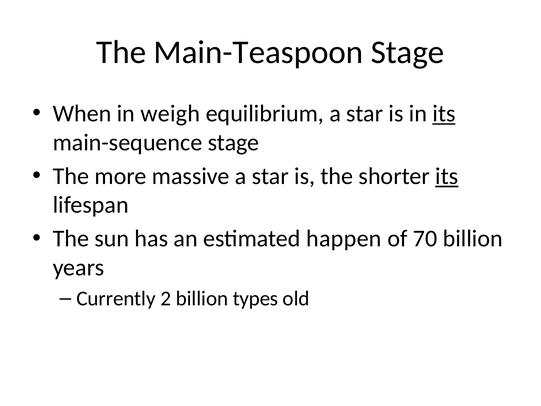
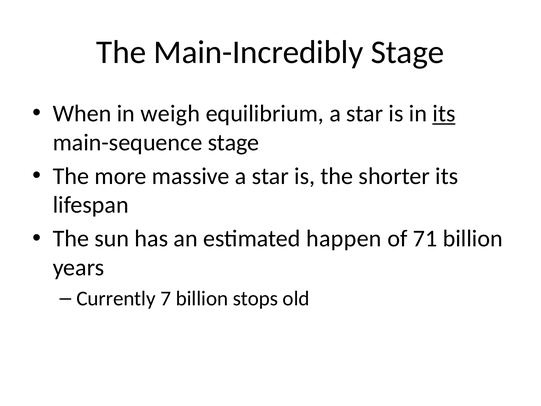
Main-Teaspoon: Main-Teaspoon -> Main-Incredibly (258, 52)
its underline: present -> none (447, 176)
70: 70 -> 71 (425, 239)
2: 2 -> 7 (166, 298)
types: types -> stops (255, 298)
